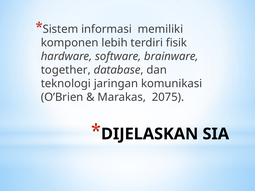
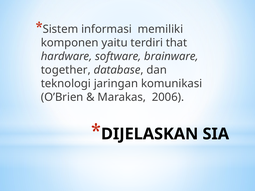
lebih: lebih -> yaitu (115, 43)
fisik: fisik -> that (176, 43)
2075: 2075 -> 2006 (168, 97)
